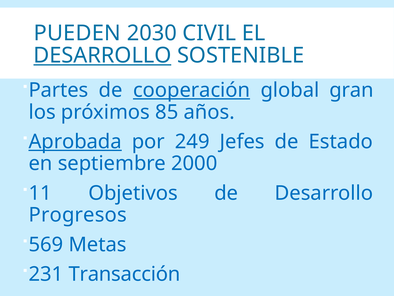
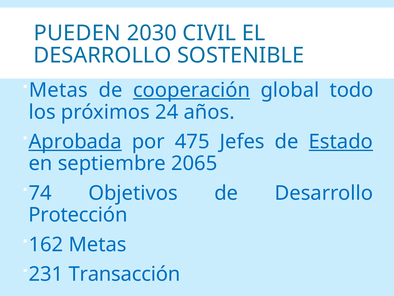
DESARROLLO underline: present -> none (102, 55)
Partes: Partes -> Metas (58, 90)
gran: gran -> todo (352, 90)
85: 85 -> 24 (167, 112)
249: 249 -> 475 (192, 141)
Estado underline: none -> present (341, 141)
2000: 2000 -> 2065 (194, 163)
11: 11 -> 74 (40, 193)
Progresos: Progresos -> Protección (78, 215)
569: 569 -> 162 (46, 244)
